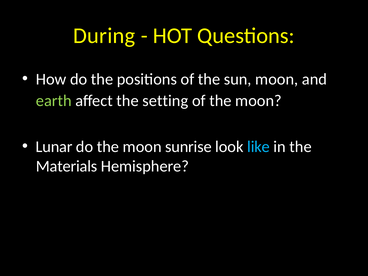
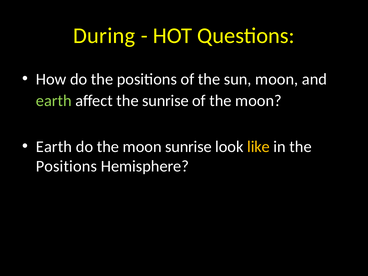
the setting: setting -> sunrise (165, 101)
Lunar: Lunar -> Earth (54, 147)
like colour: light blue -> yellow (259, 147)
Materials: Materials -> Positions (66, 166)
